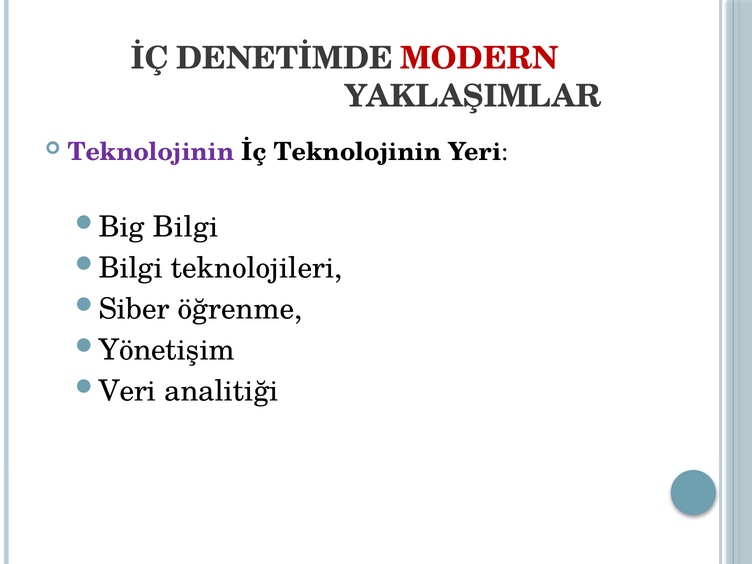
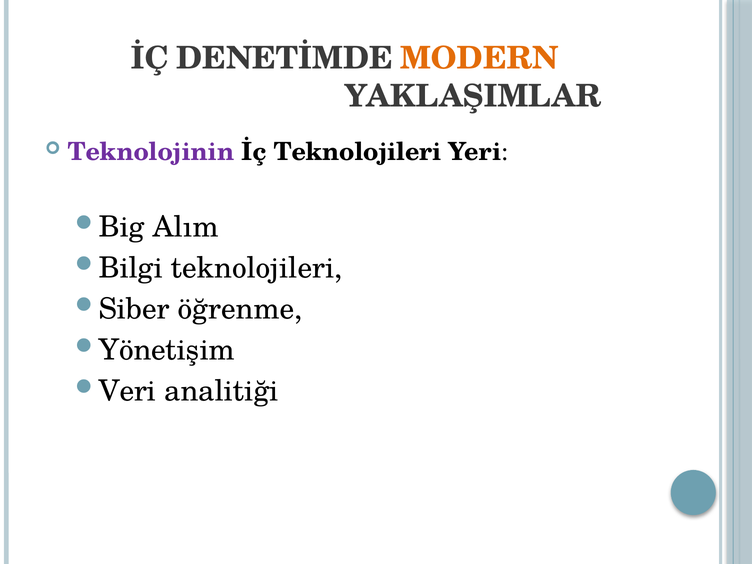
MODERN colour: red -> orange (479, 59)
İç Teknolojinin: Teknolojinin -> Teknolojileri (358, 152)
Big Bilgi: Bilgi -> Alım (186, 227)
